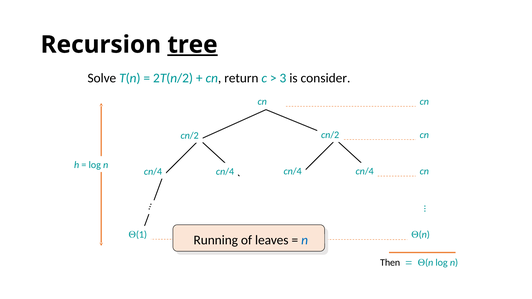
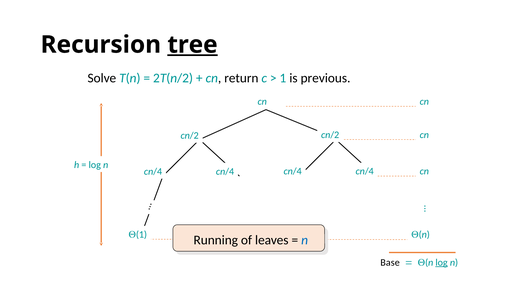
3: 3 -> 1 (283, 78)
consider: consider -> previous (326, 78)
Then: Then -> Base (390, 263)
log underline: none -> present (442, 263)
